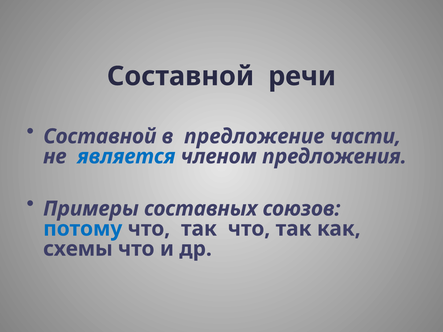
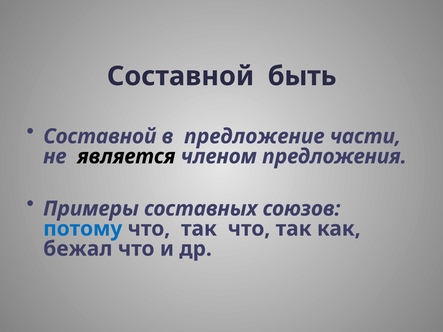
речи: речи -> быть (302, 76)
является colour: blue -> black (126, 157)
схемы: схемы -> бежал (78, 249)
